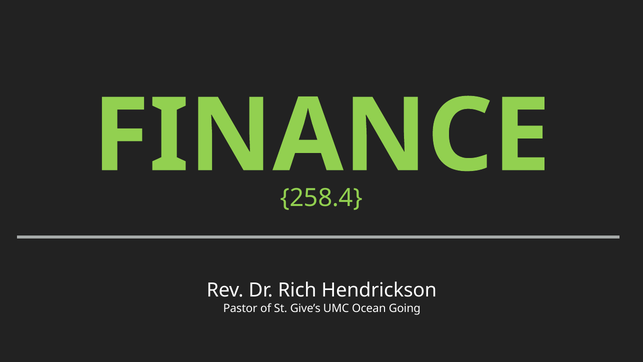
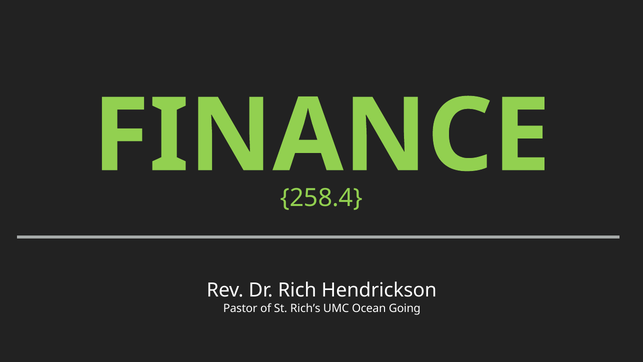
Give’s: Give’s -> Rich’s (305, 308)
